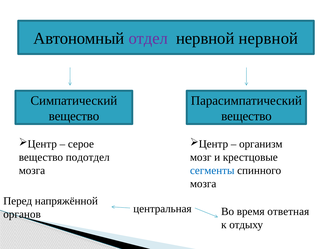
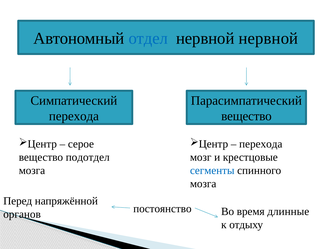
отдел colour: purple -> blue (148, 38)
вещество: вещество -> перехода (74, 116)
организм: организм -> перехода (261, 144)
центральная: центральная -> постоянство (162, 209)
ответная: ответная -> длинные (288, 211)
